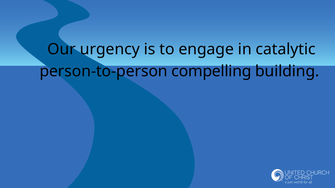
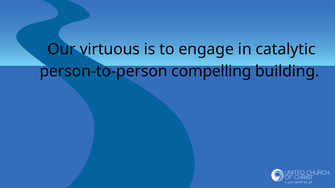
urgency: urgency -> virtuous (110, 49)
